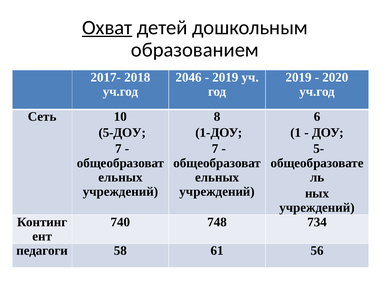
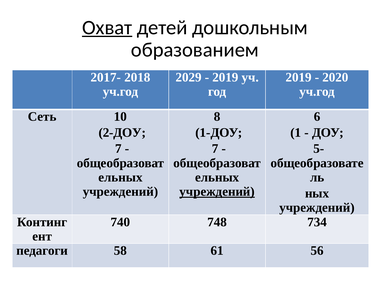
2046: 2046 -> 2029 (189, 77)
5-ДОУ: 5-ДОУ -> 2-ДОУ (122, 133)
учреждений underline: none -> present (217, 192)
